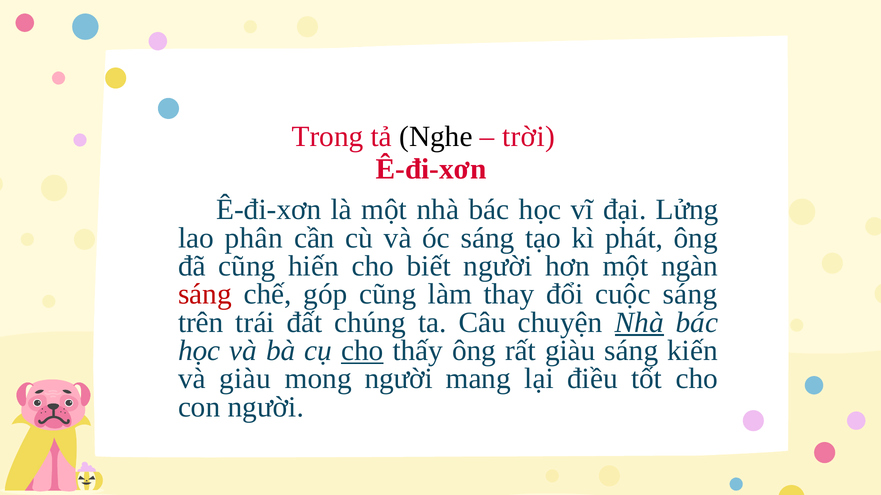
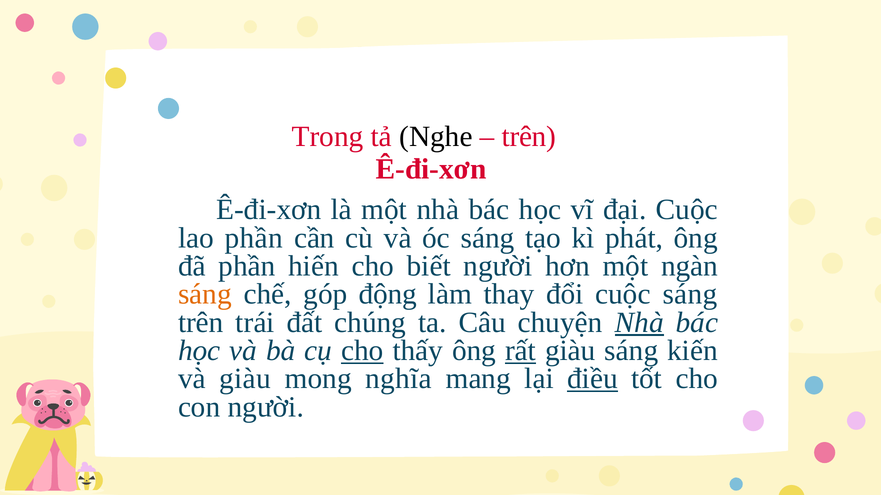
trời: trời -> trên (529, 137)
đại Lửng: Lửng -> Cuộc (687, 210)
lao phân: phân -> phần (254, 238)
đã cũng: cũng -> phần (247, 266)
sáng colour: red -> orange (205, 295)
góp cũng: cũng -> động (388, 295)
rất underline: none -> present (521, 351)
mong người: người -> nghĩa (399, 379)
điều underline: none -> present (592, 379)
